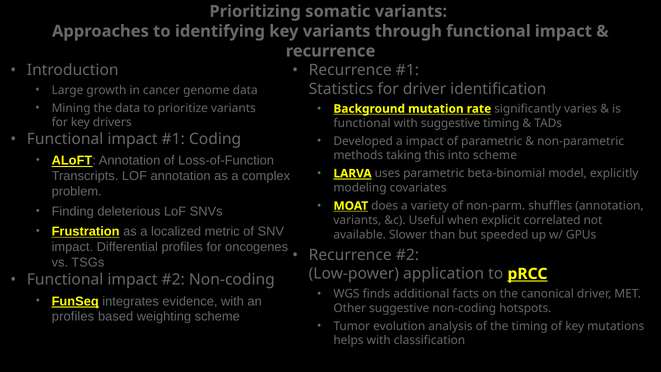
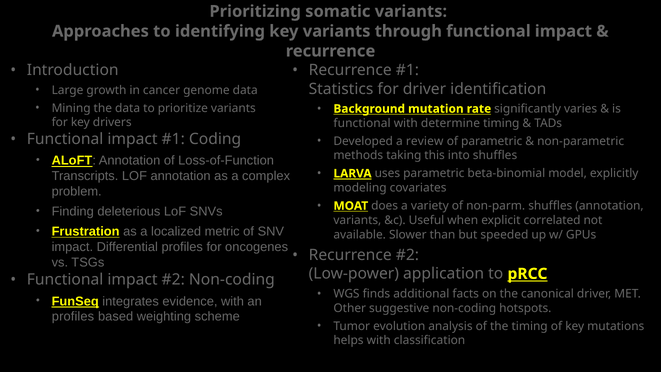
with suggestive: suggestive -> determine (450, 123)
a impact: impact -> review (425, 141)
into scheme: scheme -> shuffles (495, 155)
